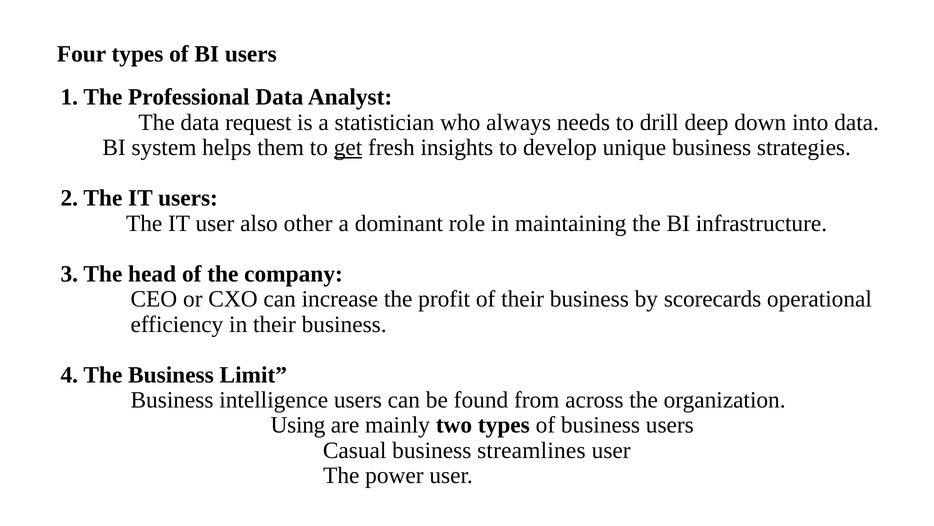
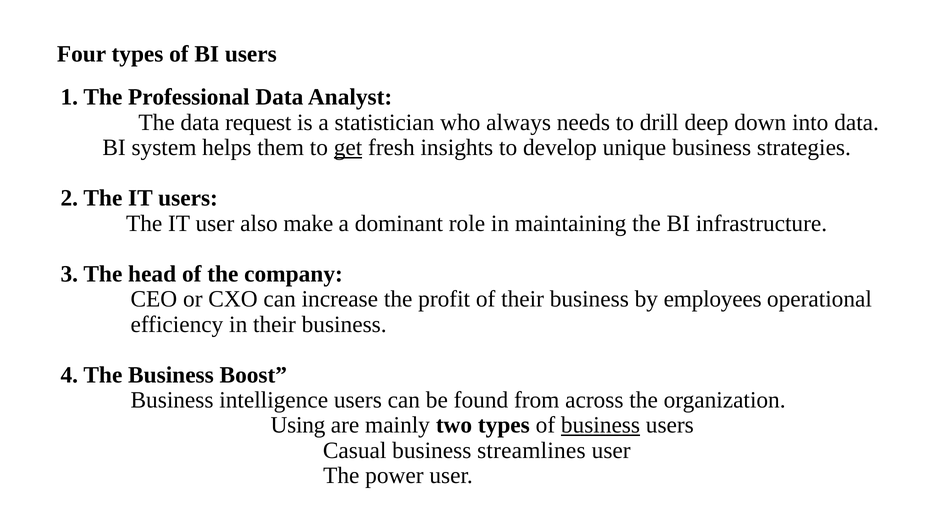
other: other -> make (308, 223)
scorecards: scorecards -> employees (713, 299)
Limit: Limit -> Boost (253, 374)
business underline: none -> present (600, 425)
